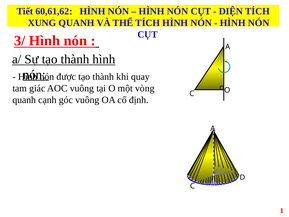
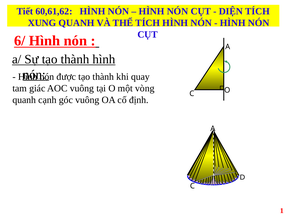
3/: 3/ -> 6/ (20, 41)
